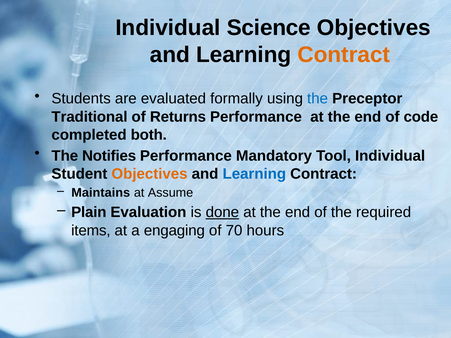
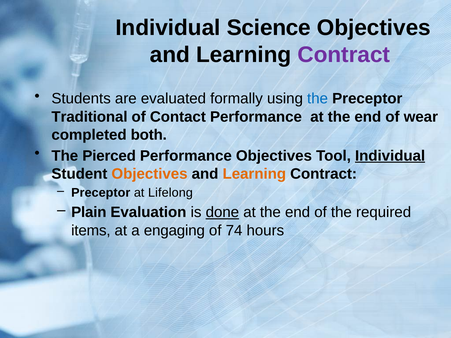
Contract colour: orange -> purple (344, 55)
Returns: Returns -> Contact (178, 117)
code: code -> wear (421, 117)
Notifies: Notifies -> Pierced (109, 156)
Performance Mandatory: Mandatory -> Objectives (274, 156)
Individual underline: none -> present (390, 156)
Learning colour: blue -> orange (254, 174)
Maintains: Maintains -> Preceptor (101, 193)
Assume: Assume -> Lifelong (170, 193)
70: 70 -> 74 (234, 231)
